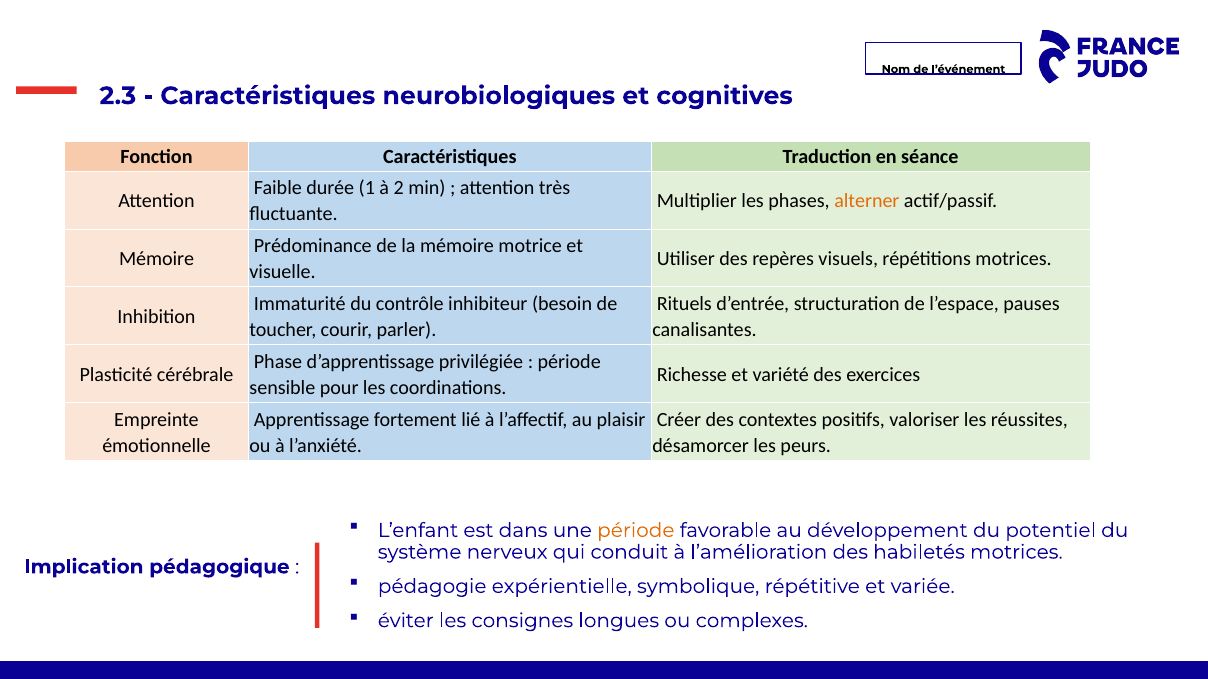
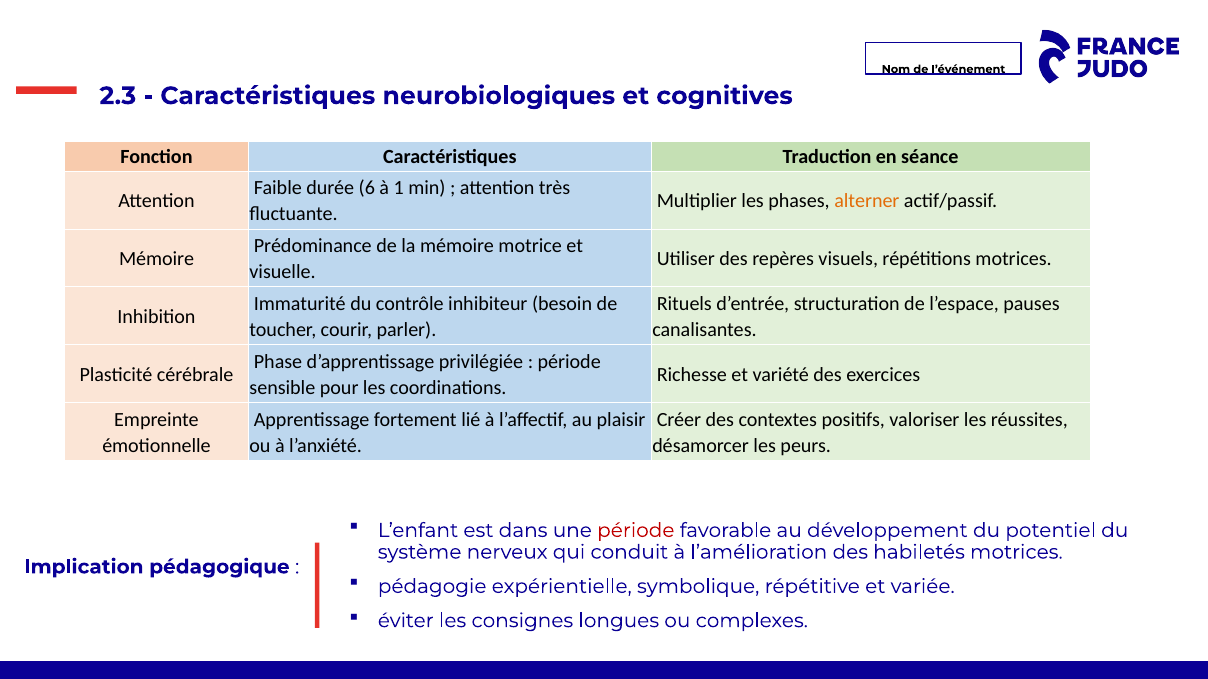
1: 1 -> 6 (367, 188)
2: 2 -> 1 (399, 188)
période colour: orange -> red (636, 531)
